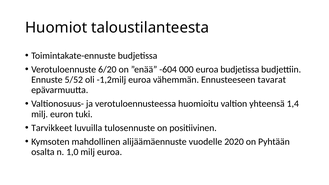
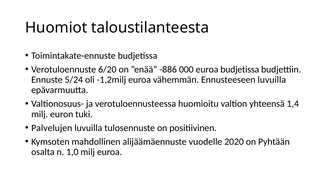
-604: -604 -> -886 (168, 69)
5/52: 5/52 -> 5/24 (74, 80)
Ennusteeseen tavarat: tavarat -> luvuilla (272, 80)
Tarvikkeet: Tarvikkeet -> Palvelujen (52, 128)
